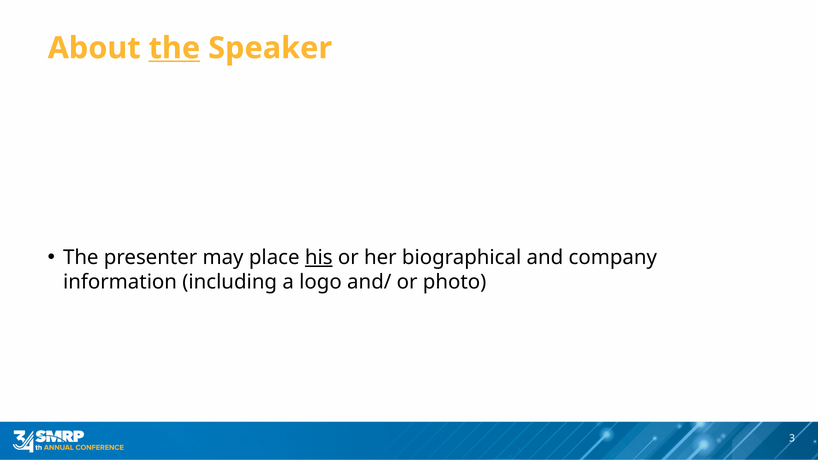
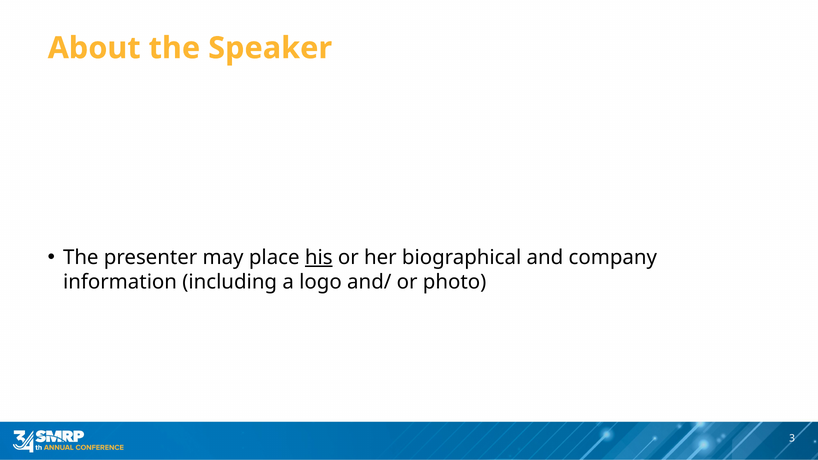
the underline: present -> none (174, 48)
